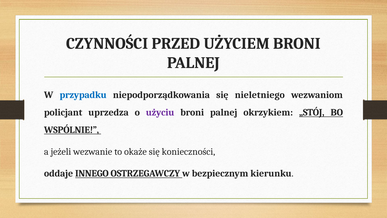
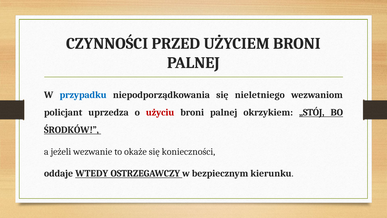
użyciu colour: purple -> red (160, 112)
WSPÓLNIE: WSPÓLNIE -> ŚRODKÓW (71, 130)
INNEGO: INNEGO -> WTEDY (92, 173)
